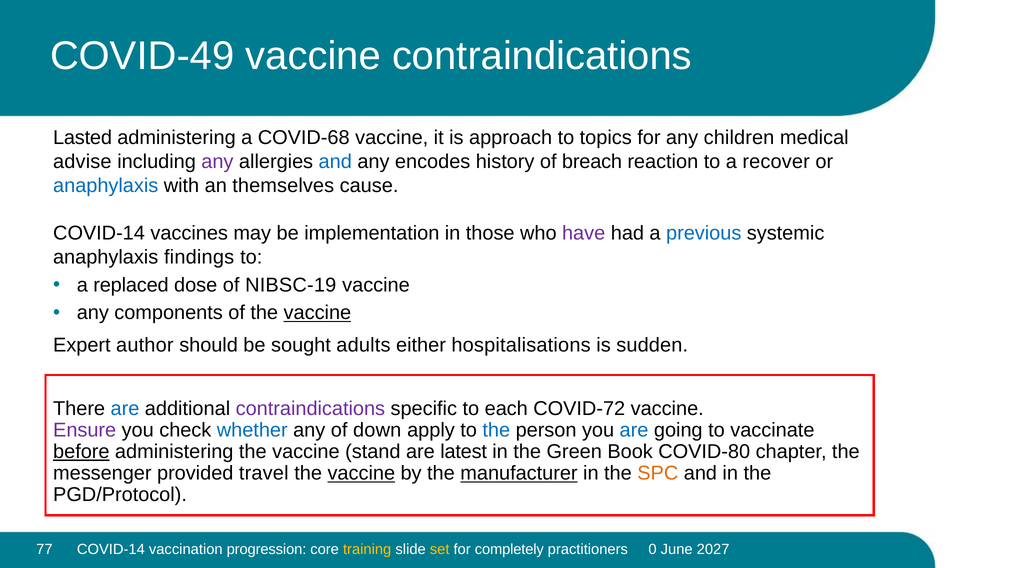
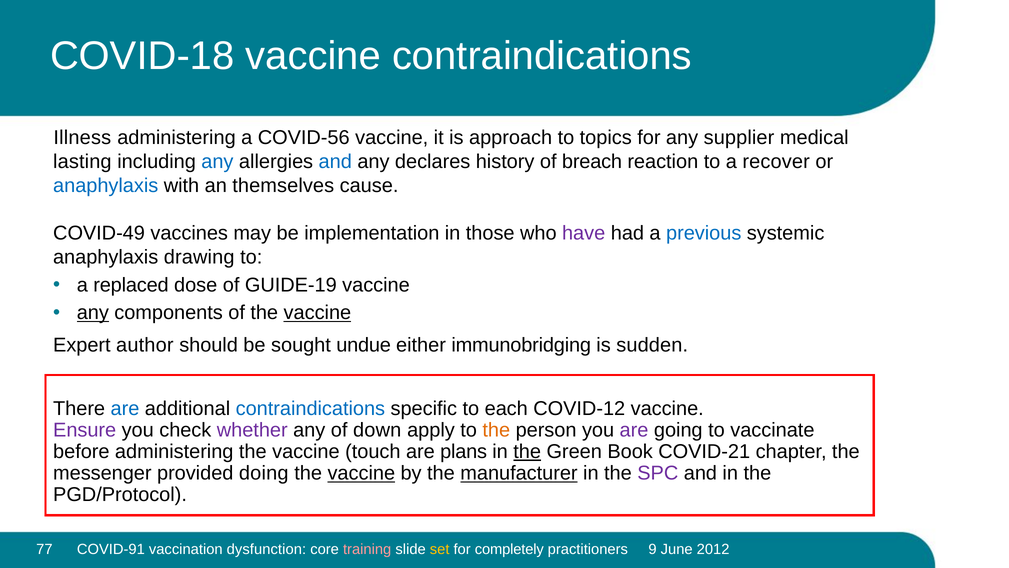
COVID-49: COVID-49 -> COVID-18 (142, 56)
Lasted: Lasted -> Illness (82, 137)
COVID-68: COVID-68 -> COVID-56 (304, 137)
children: children -> supplier (739, 137)
advise: advise -> lasting (82, 161)
any colour: purple -> blue (217, 161)
encodes: encodes -> declares (433, 161)
COVID-14: COVID-14 -> COVID-49 (99, 233)
findings: findings -> drawing (199, 257)
NIBSC-19: NIBSC-19 -> GUIDE-19 (291, 285)
any underline: none -> present (93, 313)
adults: adults -> undue (364, 345)
hospitalisations: hospitalisations -> immunobridging (521, 345)
contraindications colour: purple -> blue (310, 408)
COVID-72: COVID-72 -> COVID-12 (579, 408)
whether colour: blue -> purple (252, 430)
the colour: blue -> orange (496, 430)
are colour: blue -> purple (634, 430)
before underline: present -> none (81, 451)
stand: stand -> touch (373, 451)
latest: latest -> plans (464, 451)
the underline: none -> present (527, 451)
COVID-80: COVID-80 -> COVID-21 (704, 451)
travel: travel -> doing (264, 473)
SPC colour: orange -> purple (658, 473)
COVID-14: COVID-14 -> COVID-91 (111, 549)
progression: progression -> dysfunction (266, 549)
training colour: yellow -> pink (367, 549)
0: 0 -> 9 (653, 549)
2027: 2027 -> 2012 (713, 549)
